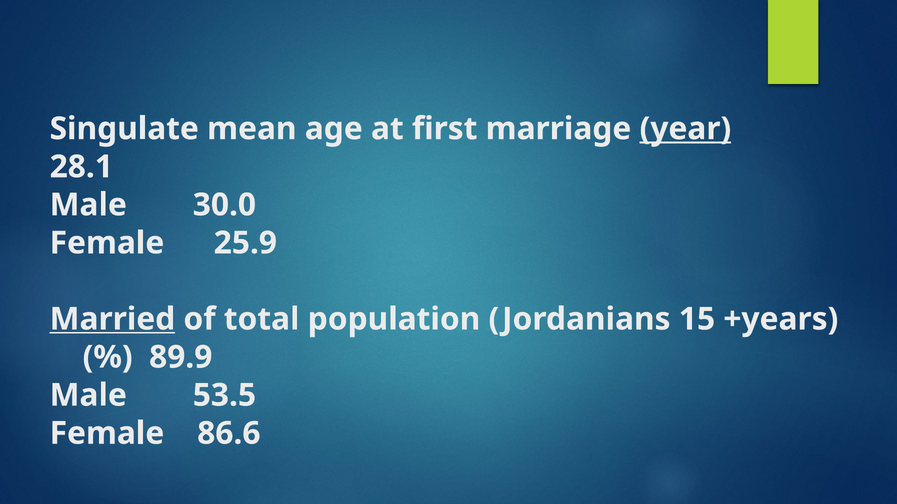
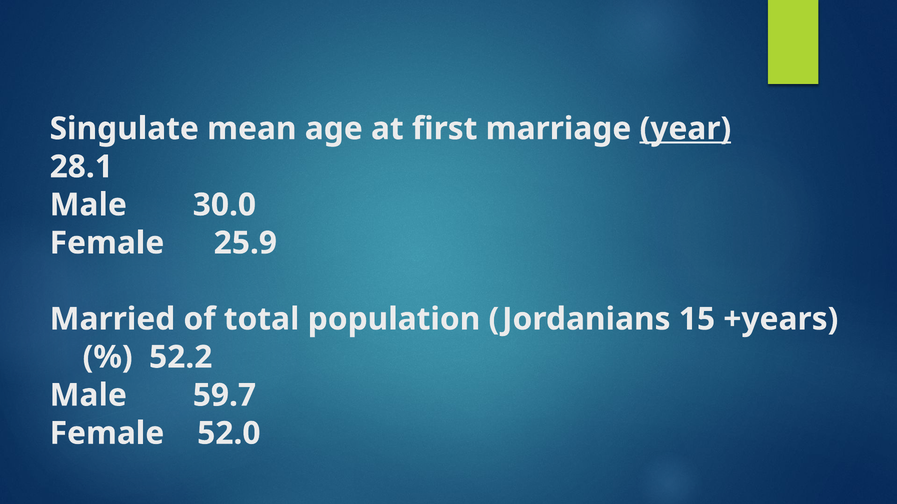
Married underline: present -> none (112, 319)
89.9: 89.9 -> 52.2 (181, 358)
53.5: 53.5 -> 59.7 (224, 396)
86.6: 86.6 -> 52.0 (229, 434)
